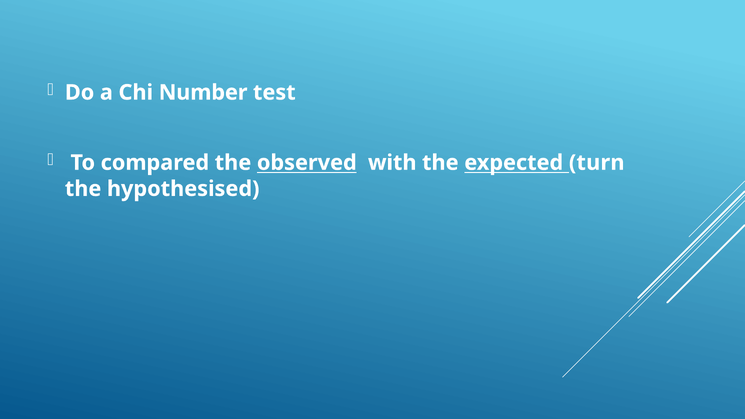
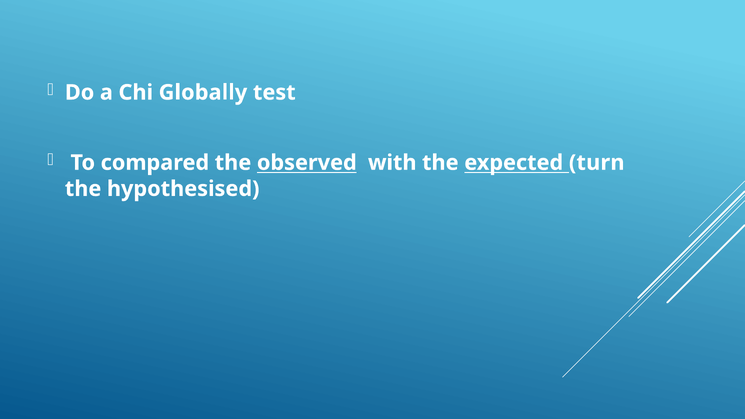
Number: Number -> Globally (203, 93)
